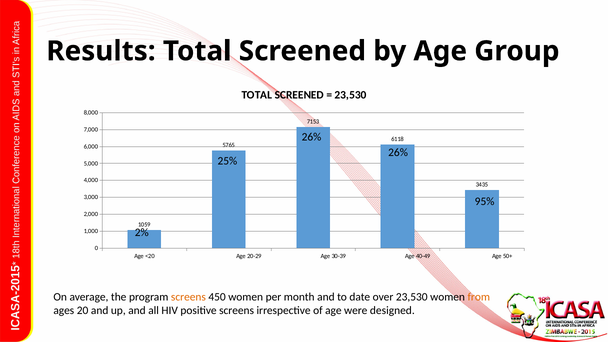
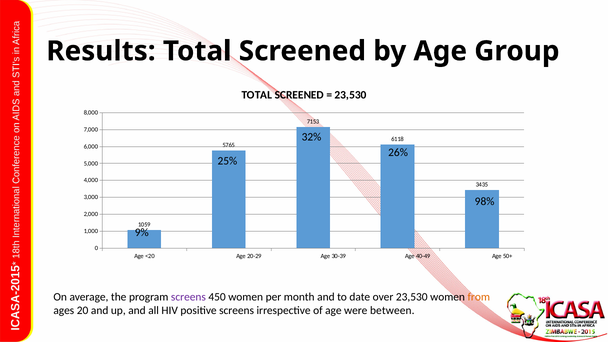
26%: 26% -> 32% (312, 137)
95%: 95% -> 98% (485, 201)
2%: 2% -> 9% (142, 233)
screens colour: orange -> purple (188, 297)
designed: designed -> between (392, 311)
